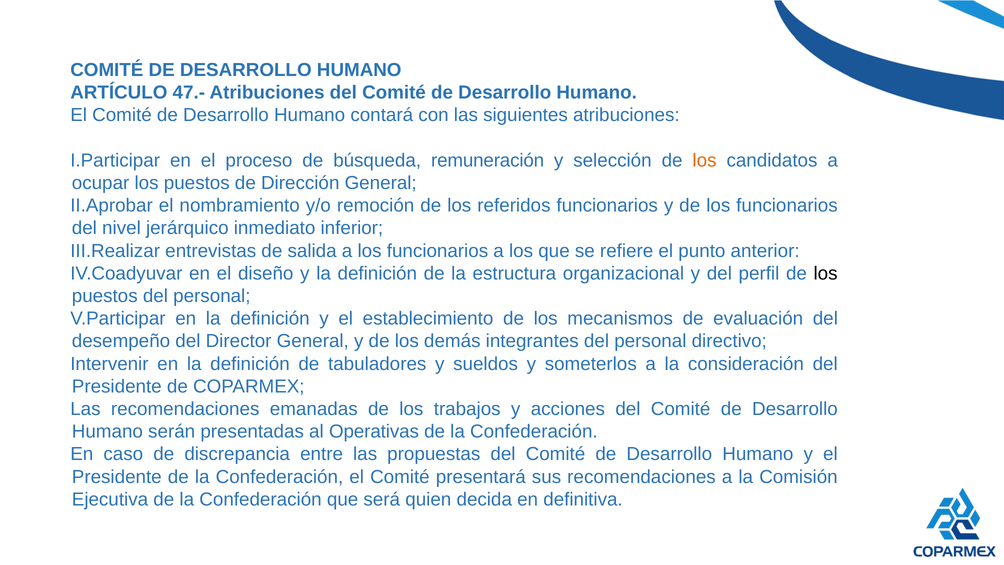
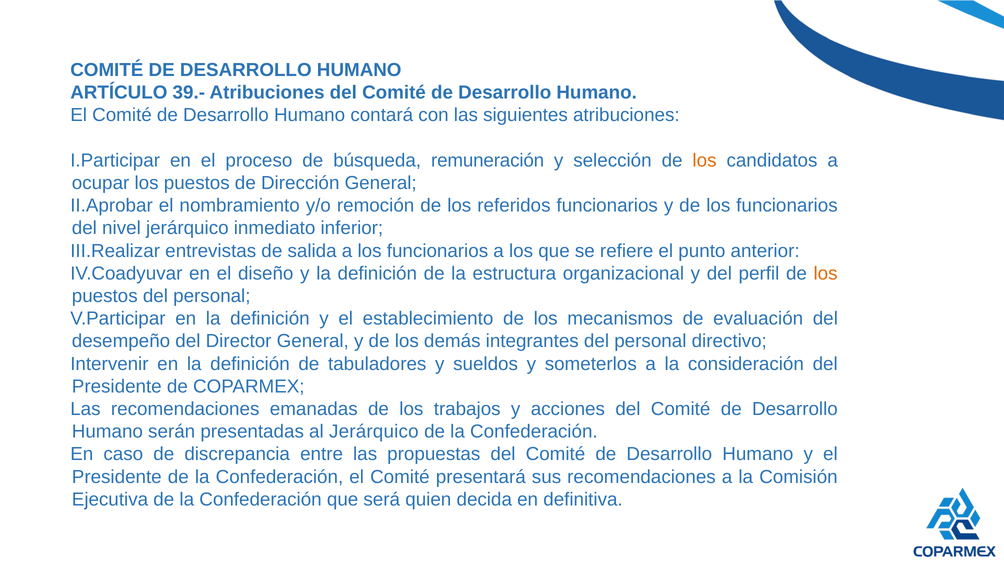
47.-: 47.- -> 39.- (189, 93)
los colour: black -> orange (826, 273)
al Operativas: Operativas -> Jerárquico (374, 431)
